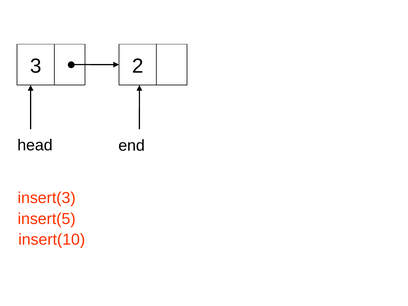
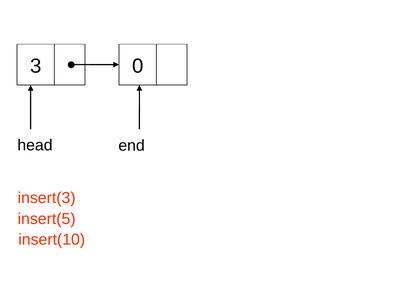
2: 2 -> 0 (138, 66)
